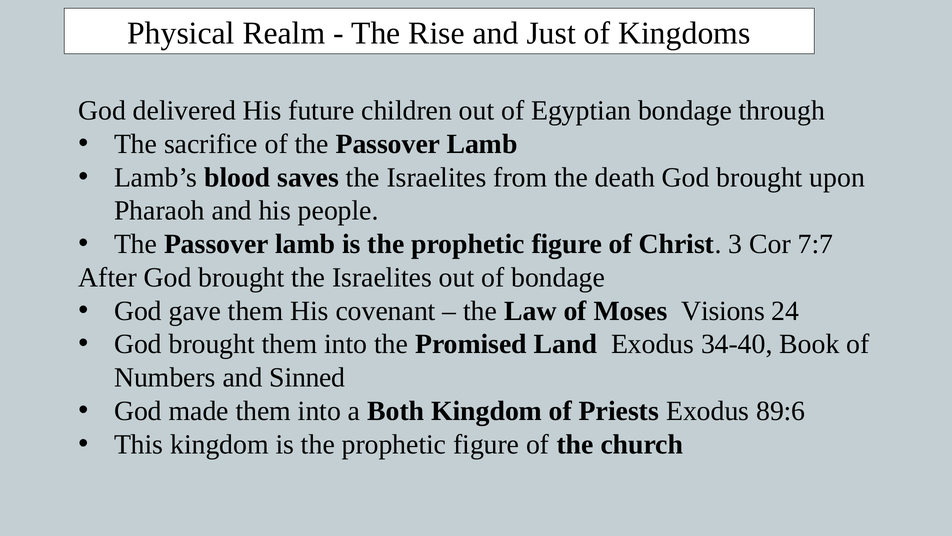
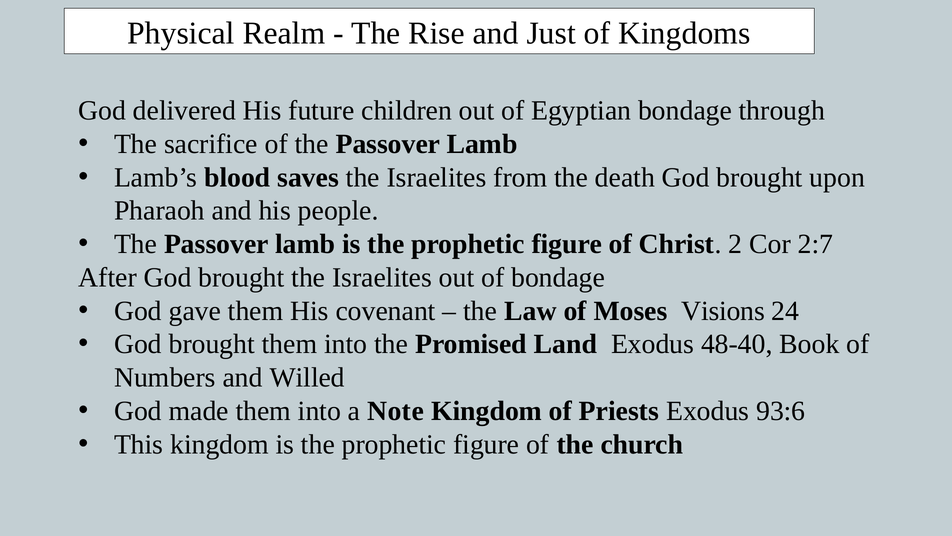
3: 3 -> 2 (735, 244)
7:7: 7:7 -> 2:7 (815, 244)
34-40: 34-40 -> 48-40 (737, 344)
Sinned: Sinned -> Willed (307, 377)
Both: Both -> Note (396, 411)
89:6: 89:6 -> 93:6 (781, 411)
